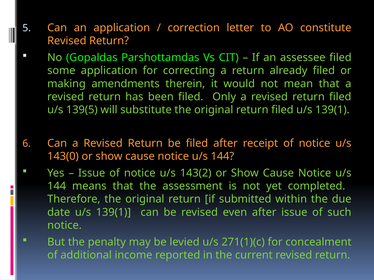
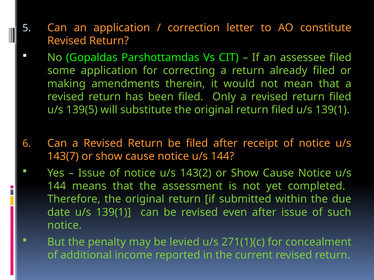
143(0: 143(0 -> 143(7 (63, 157)
